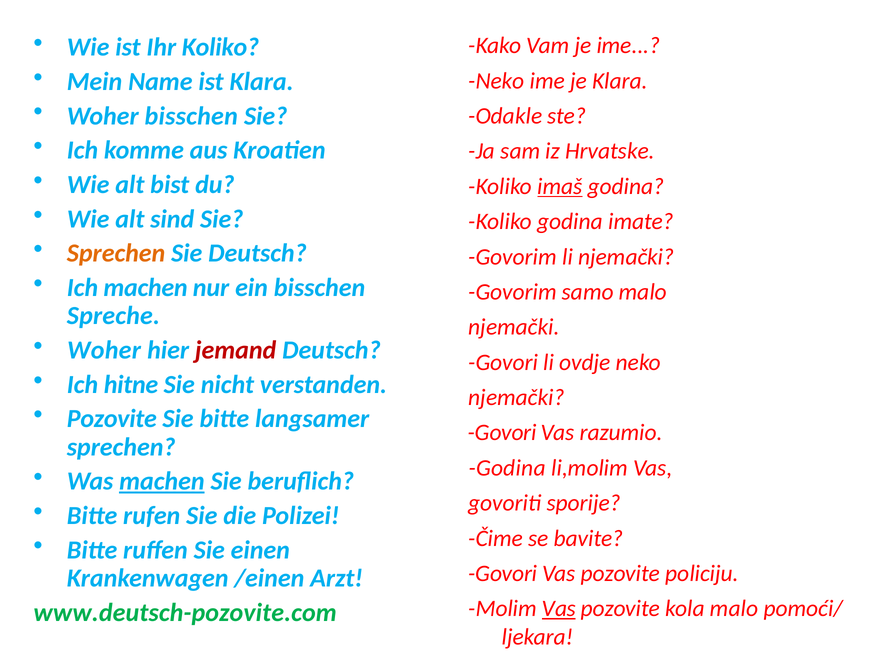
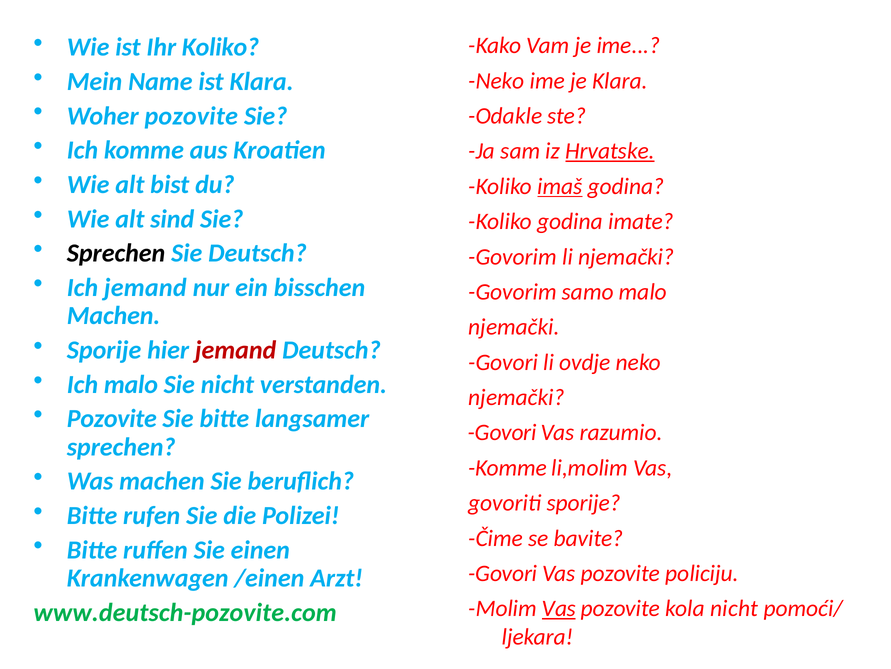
Woher bisschen: bisschen -> pozovite (191, 116)
Hrvatske underline: none -> present (610, 151)
Sprechen colour: orange -> black (116, 253)
Ich machen: machen -> jemand (145, 287)
Spreche: Spreche -> Machen (114, 315)
Woher: Woher -> Sporije (104, 350)
Ich hitne: hitne -> malo (131, 384)
Godina: Godina -> Komme (507, 467)
machen underline: present -> none (162, 481)
kola malo: malo -> nicht (734, 608)
